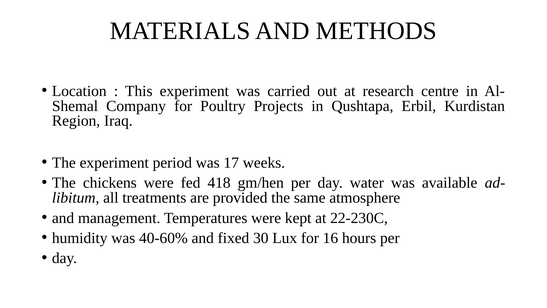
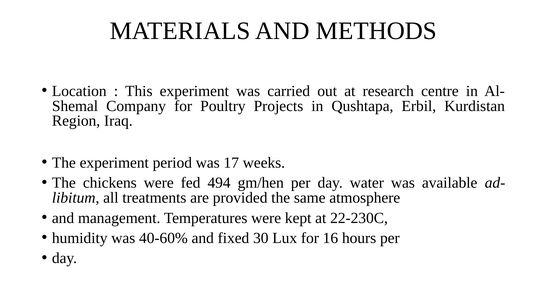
418: 418 -> 494 (219, 183)
